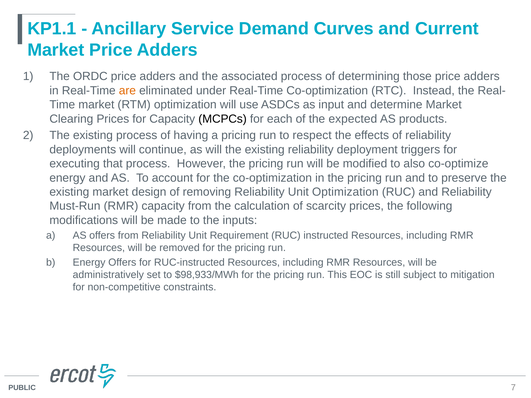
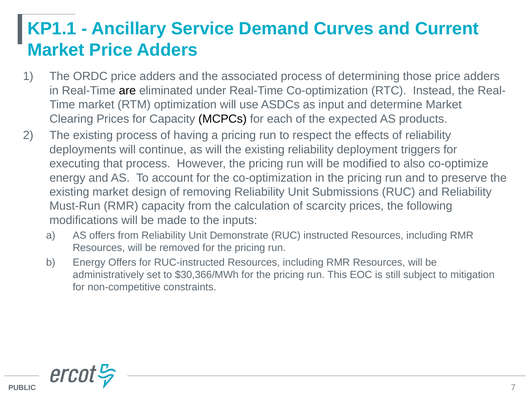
are colour: orange -> black (127, 91)
Unit Optimization: Optimization -> Submissions (345, 192)
Requirement: Requirement -> Demonstrate (239, 236)
$98,933/MWh: $98,933/MWh -> $30,366/MWh (207, 275)
